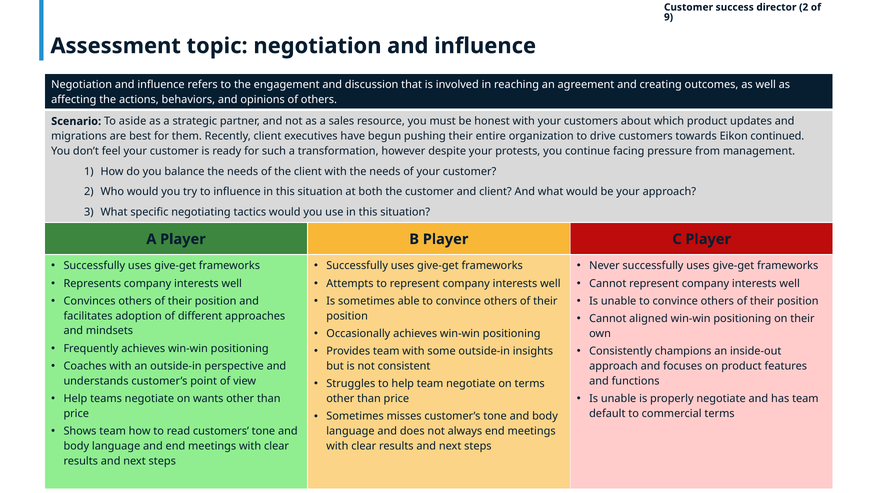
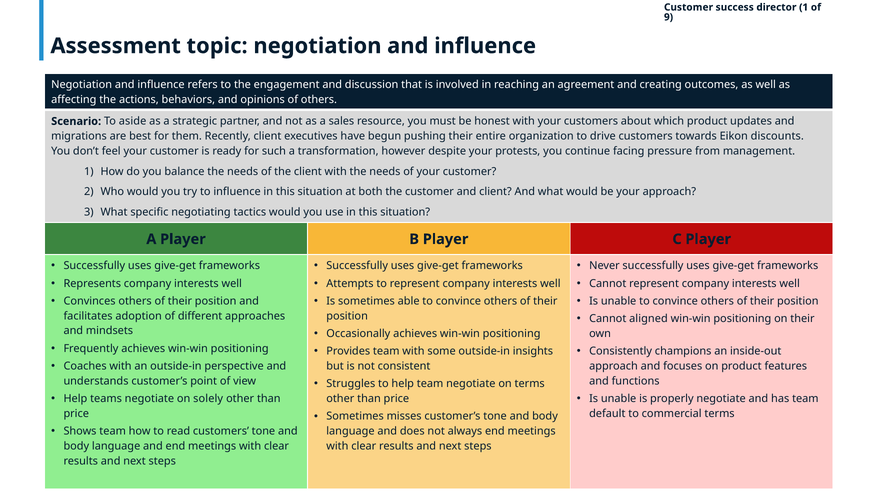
director 2: 2 -> 1 (804, 7)
continued: continued -> discounts (777, 136)
wants: wants -> solely (208, 399)
